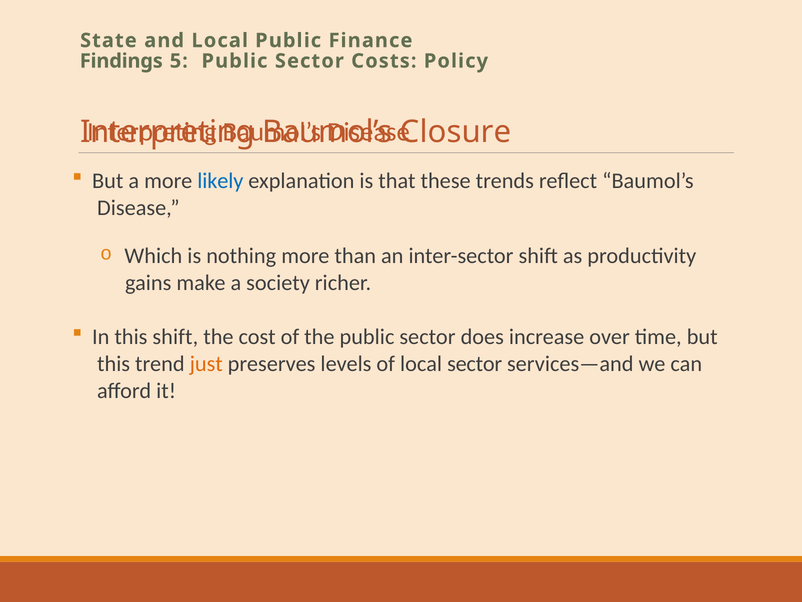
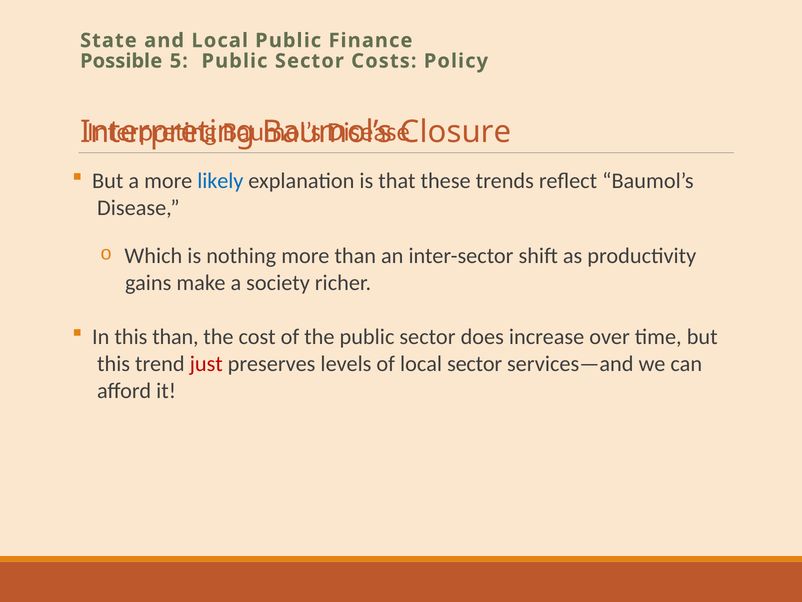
Findings: Findings -> Possible (121, 61)
this shift: shift -> than (175, 337)
just colour: orange -> red (206, 364)
